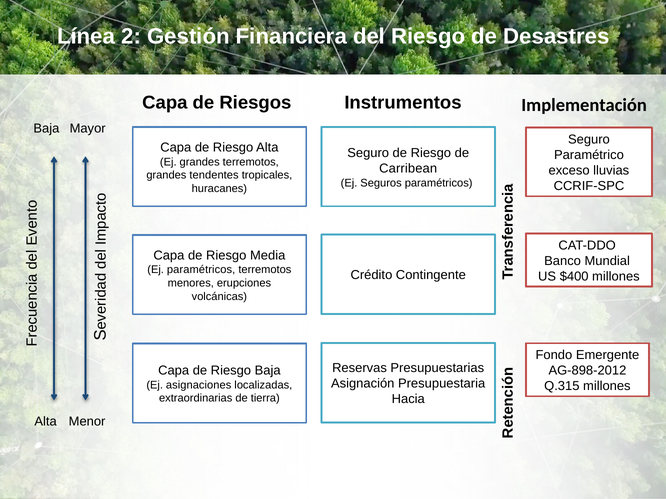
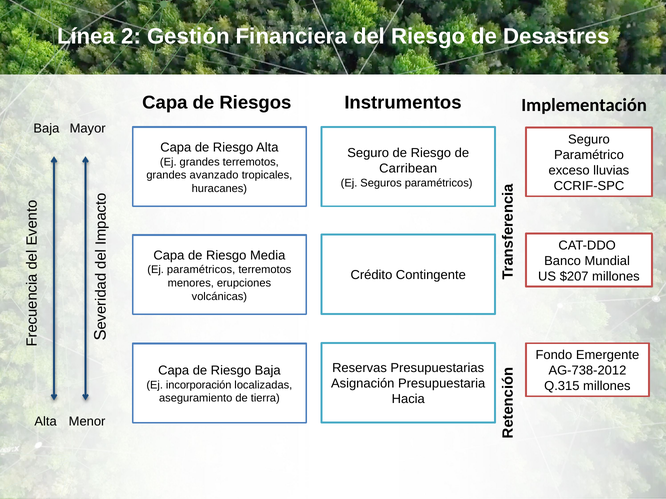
tendentes: tendentes -> avanzado (214, 175)
$400: $400 -> $207 (574, 277)
AG-898-2012: AG-898-2012 -> AG-738-2012 (587, 371)
asignaciones: asignaciones -> incorporación (199, 385)
extraordinarias: extraordinarias -> aseguramiento (196, 399)
